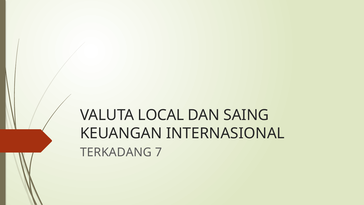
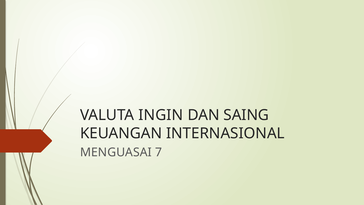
LOCAL: LOCAL -> INGIN (161, 115)
TERKADANG: TERKADANG -> MENGUASAI (116, 152)
